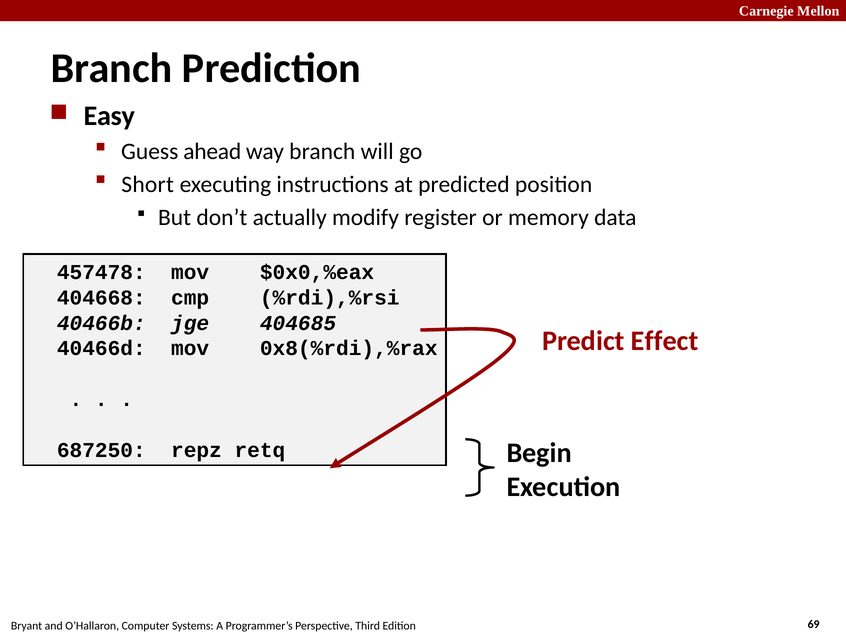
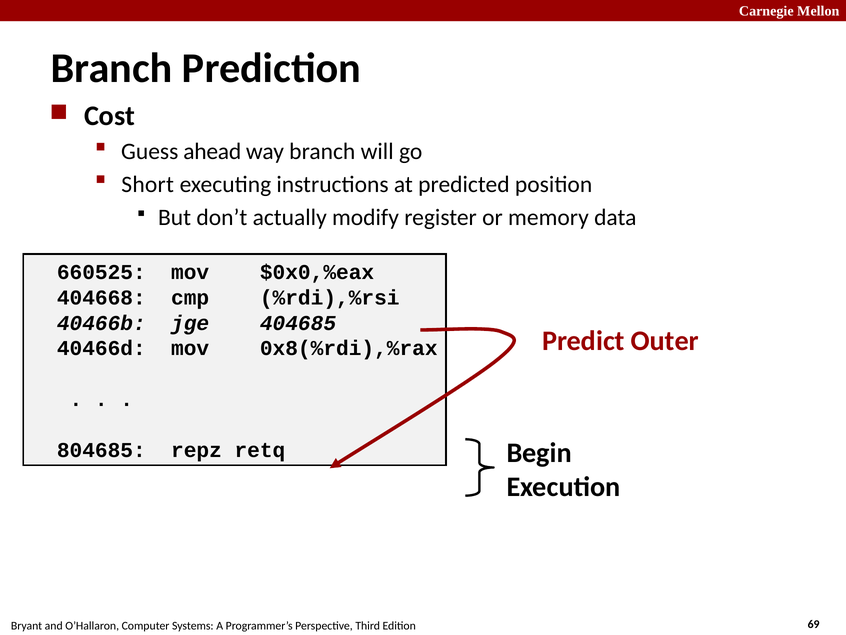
Easy: Easy -> Cost (110, 116)
457478: 457478 -> 660525 (101, 272)
Effect: Effect -> Outer (665, 340)
687250: 687250 -> 804685 (101, 450)
